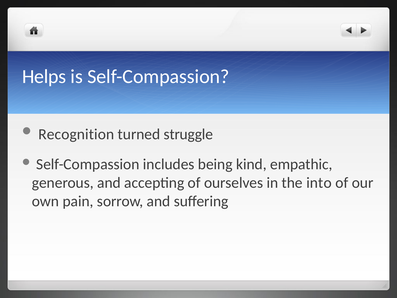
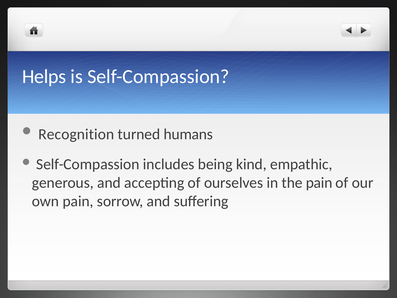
struggle: struggle -> humans (188, 134)
the into: into -> pain (319, 183)
